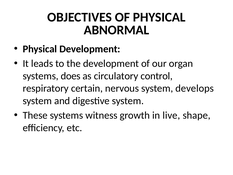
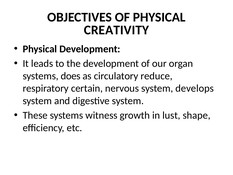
ABNORMAL: ABNORMAL -> CREATIVITY (116, 30)
control: control -> reduce (157, 76)
live: live -> lust (171, 115)
